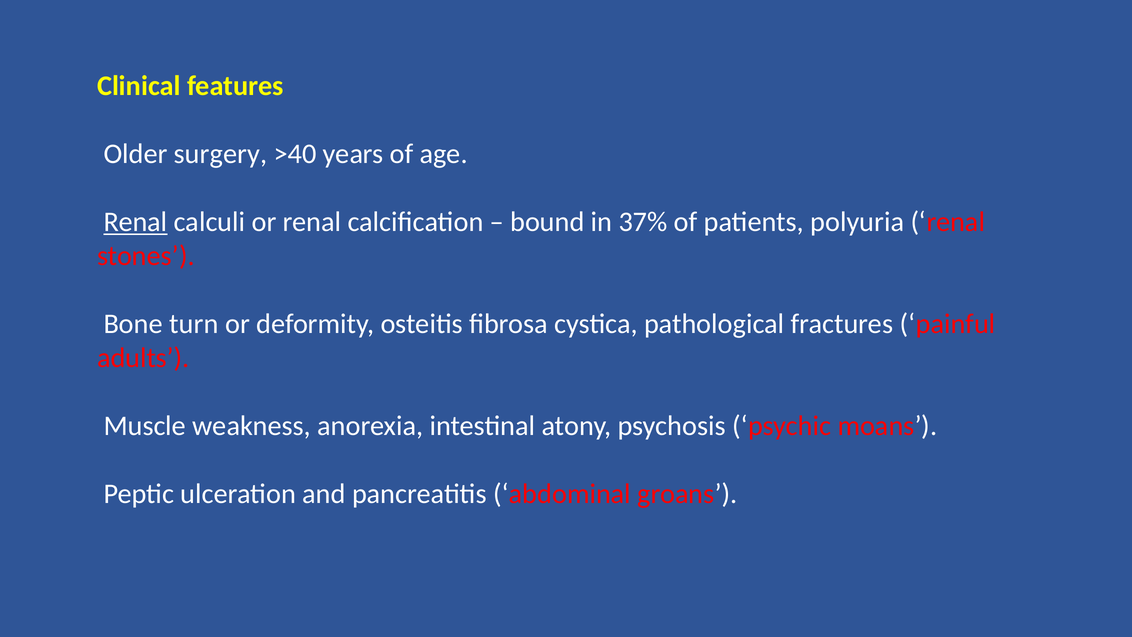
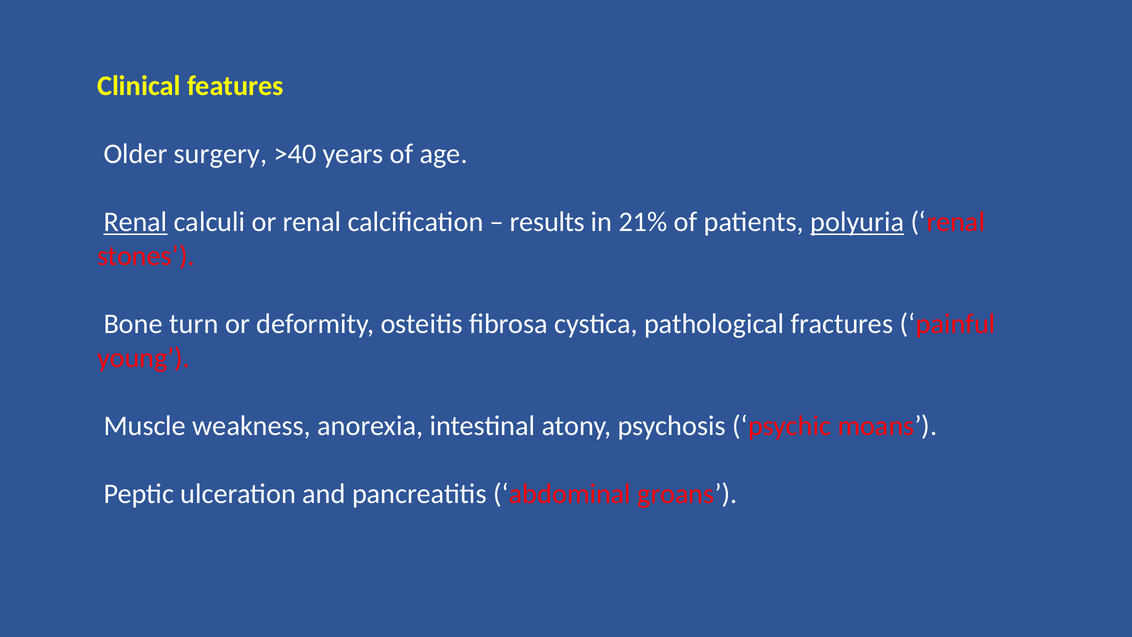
bound: bound -> results (547, 222)
37%: 37% -> 21% (643, 222)
polyuria underline: none -> present (857, 222)
adults: adults -> young (143, 358)
